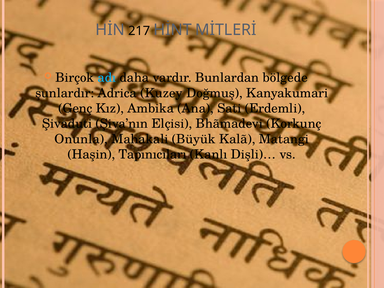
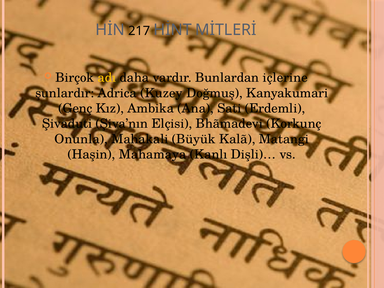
adı colour: light blue -> yellow (107, 78)
bölgede: bölgede -> içlerine (285, 78)
Tapınıcıları: Tapınıcıları -> Mahamaya (153, 154)
